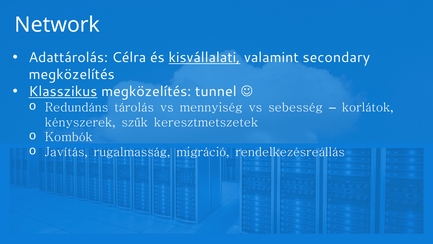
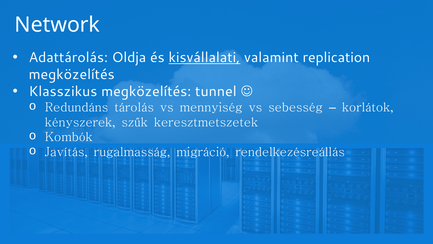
Célra: Célra -> Oldja (129, 57)
secondary: secondary -> replication (336, 57)
Klasszikus underline: present -> none (63, 91)
